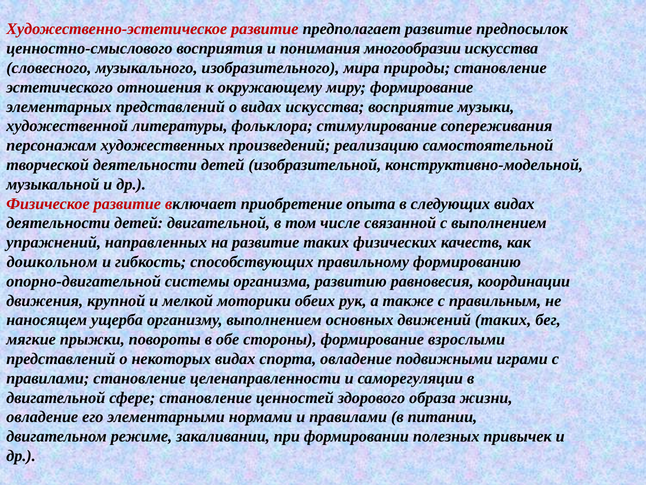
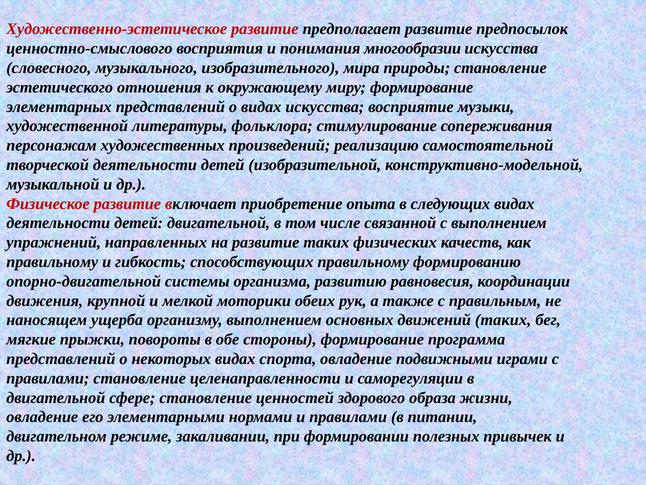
дошкольном: дошкольном -> правильному (52, 262)
взрослыми: взрослыми -> программа (467, 339)
